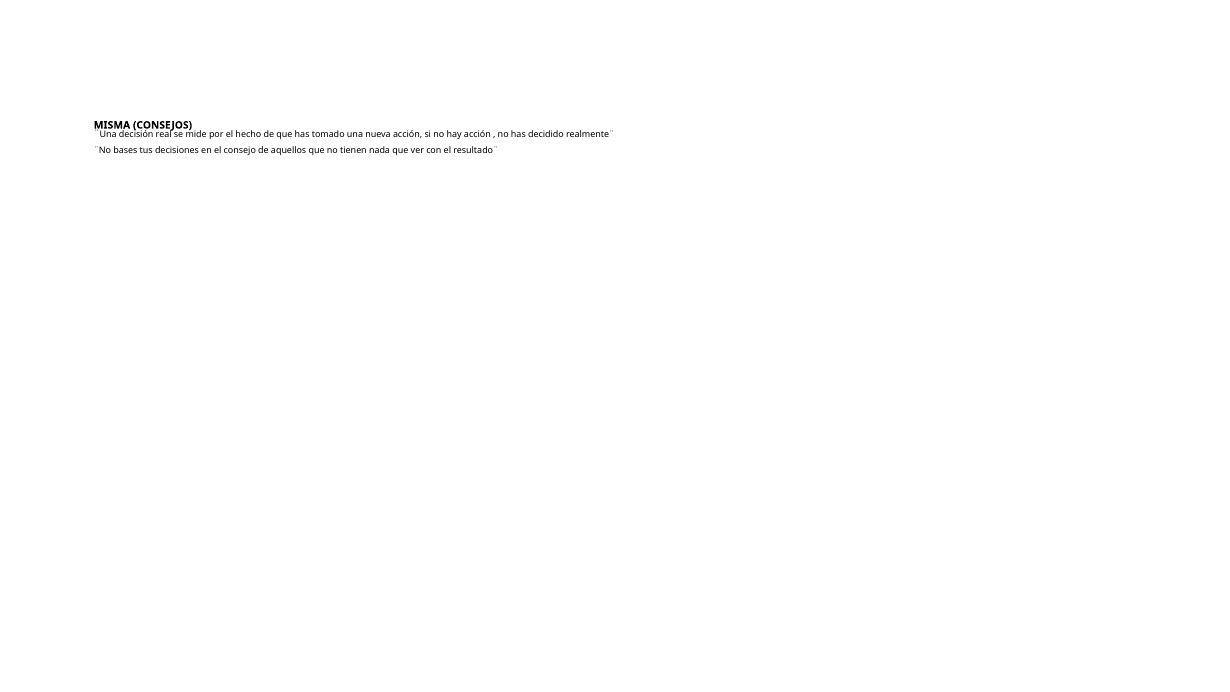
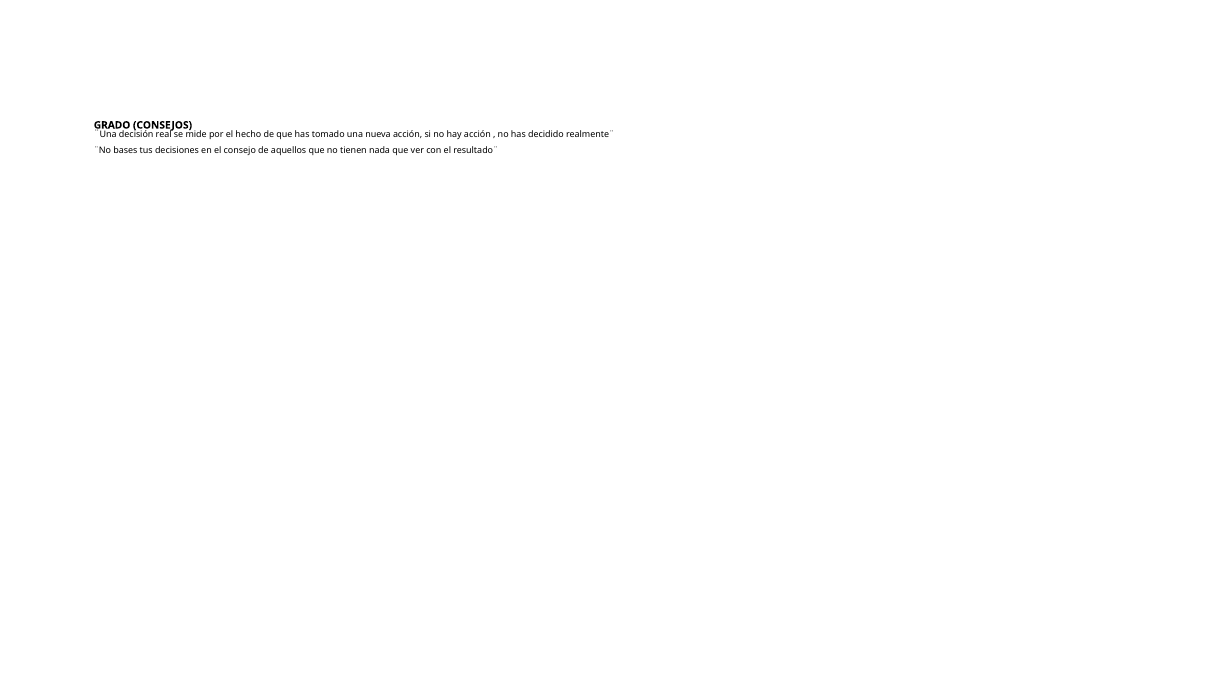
MISMA: MISMA -> GRADO (112, 125)
